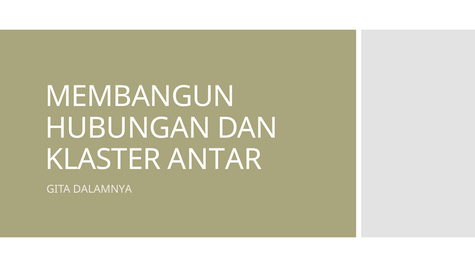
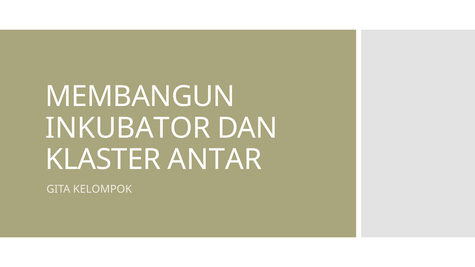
HUBUNGAN: HUBUNGAN -> INKUBATOR (128, 128)
DALAMNYA: DALAMNYA -> KELOMPOK (102, 190)
